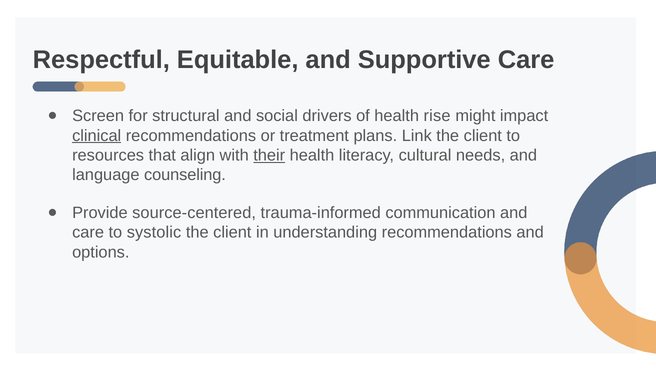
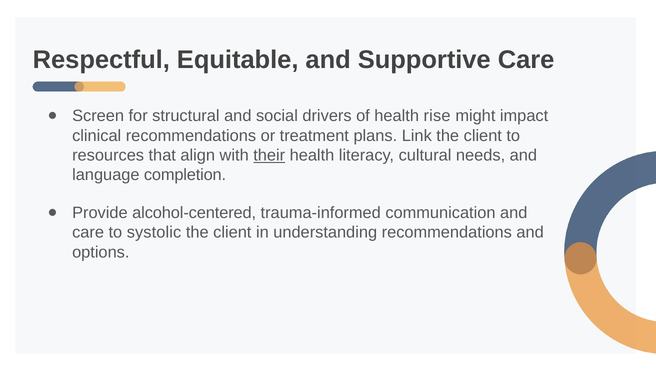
clinical underline: present -> none (97, 136)
counseling: counseling -> completion (185, 175)
source-centered: source-centered -> alcohol-centered (194, 213)
